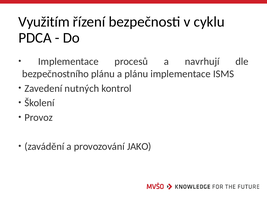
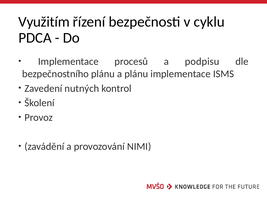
navrhují: navrhují -> podpisu (202, 62)
JAKO: JAKO -> NIMI (139, 147)
